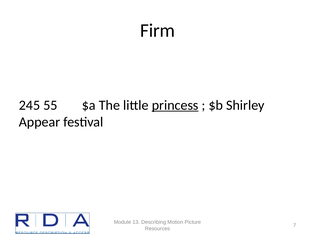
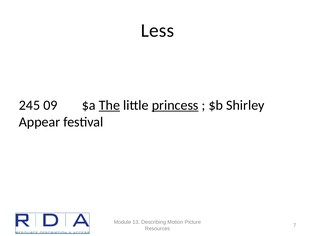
Firm: Firm -> Less (157, 30)
55: 55 -> 09 (50, 105)
The underline: none -> present (109, 105)
